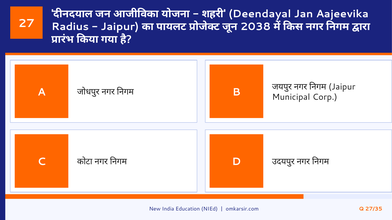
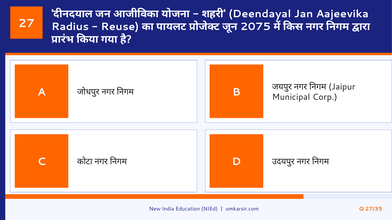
Jaipur: Jaipur -> Reuse (120, 27)
2038: 2038 -> 2075 (256, 27)
